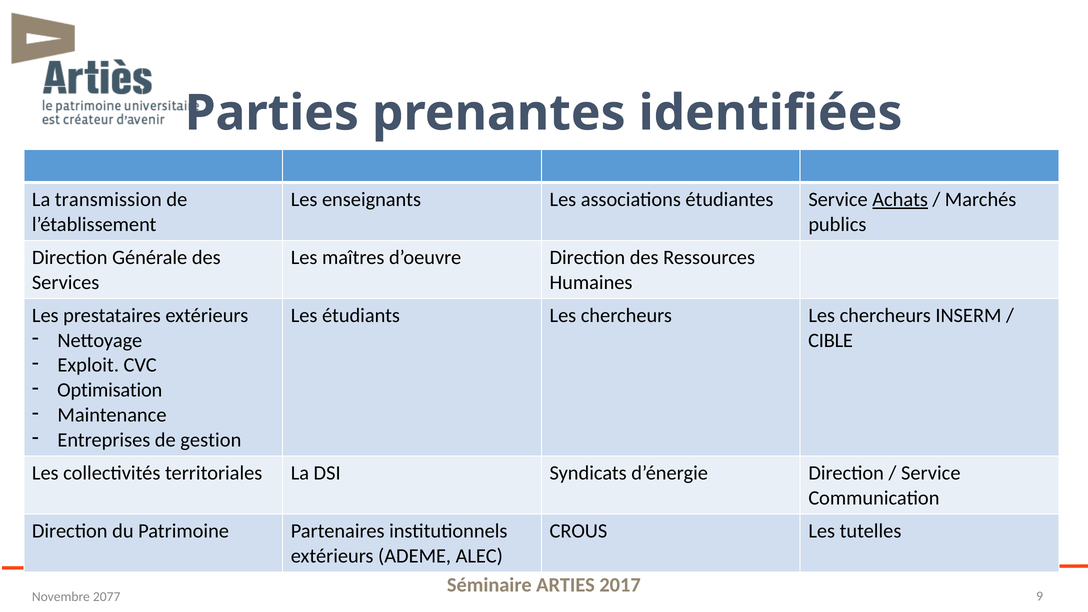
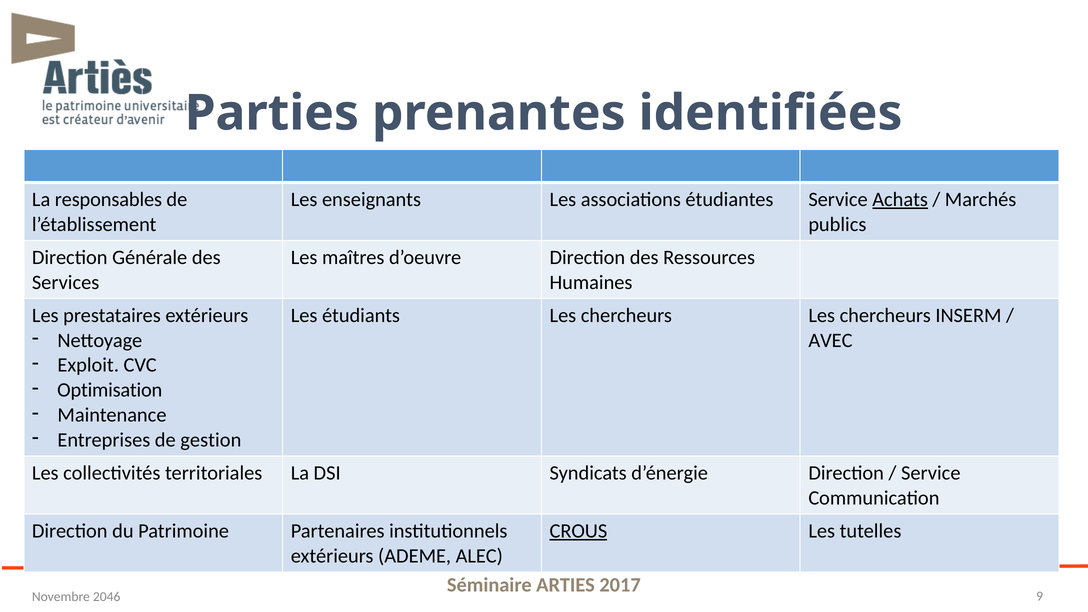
transmission: transmission -> responsables (108, 199)
CIBLE: CIBLE -> AVEC (830, 340)
CROUS underline: none -> present (578, 531)
2077: 2077 -> 2046 (107, 597)
